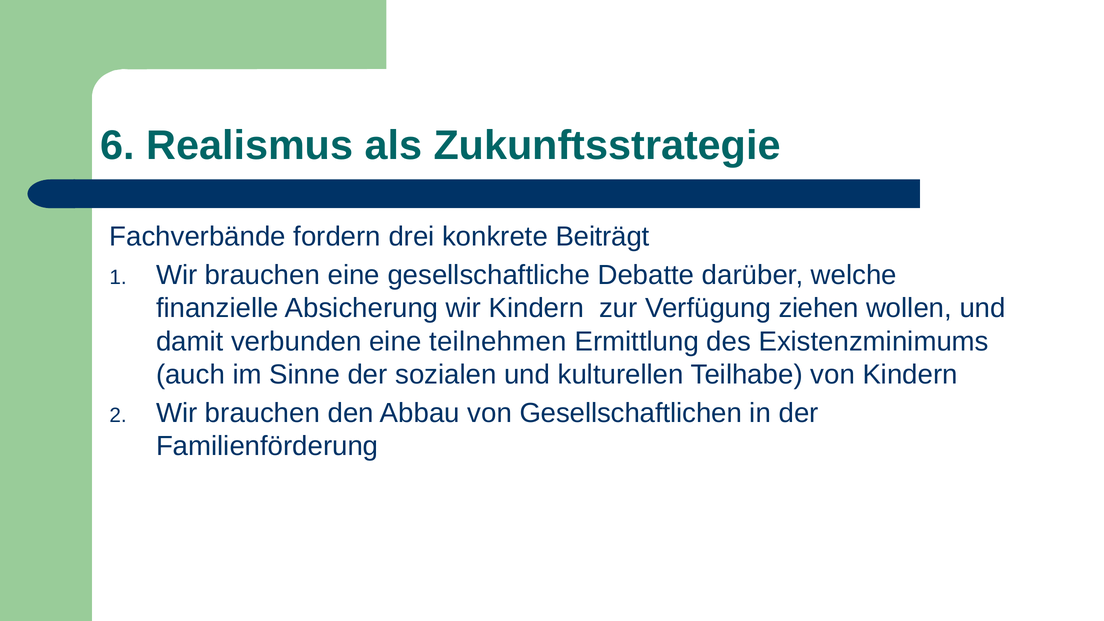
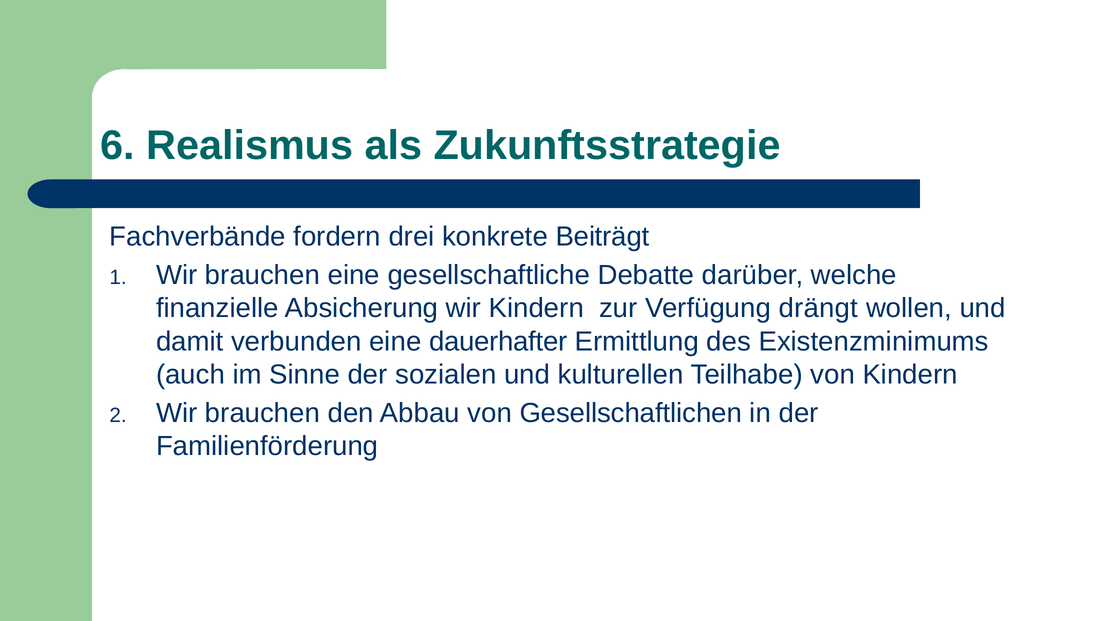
ziehen: ziehen -> drängt (818, 308)
teilnehmen: teilnehmen -> dauerhafter (498, 341)
